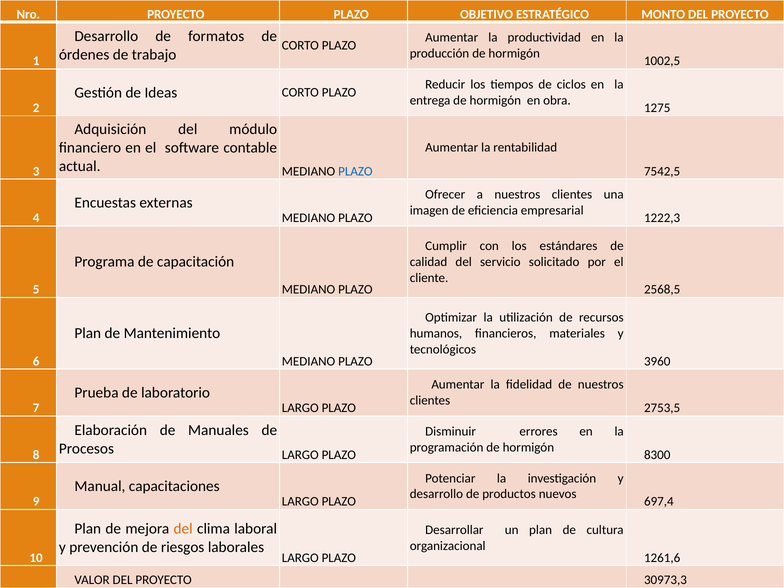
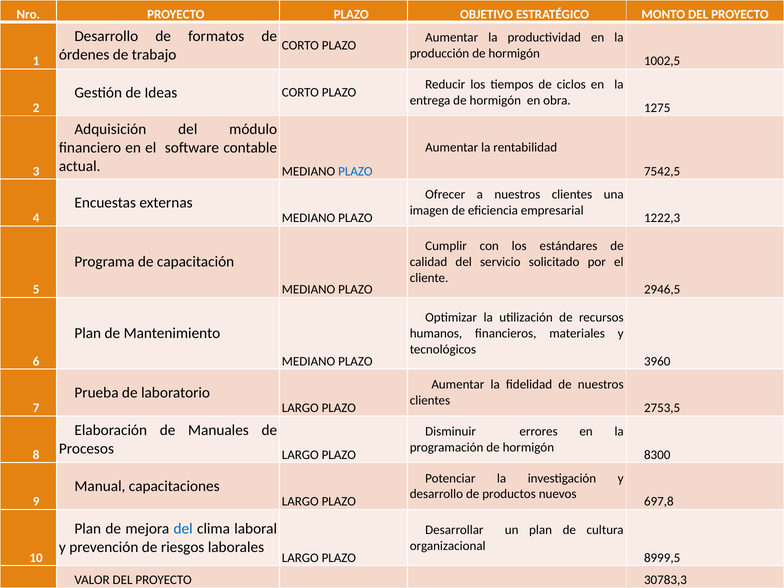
2568,5: 2568,5 -> 2946,5 (662, 290)
697,4: 697,4 -> 697,8 (659, 502)
del colour: orange -> blue (183, 529)
1261,6: 1261,6 -> 8999,5 (662, 558)
30973,3: 30973,3 -> 30783,3 (665, 580)
